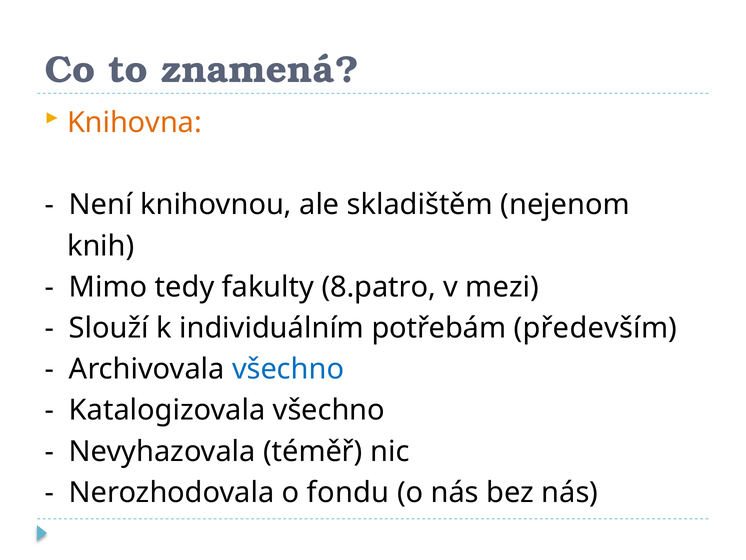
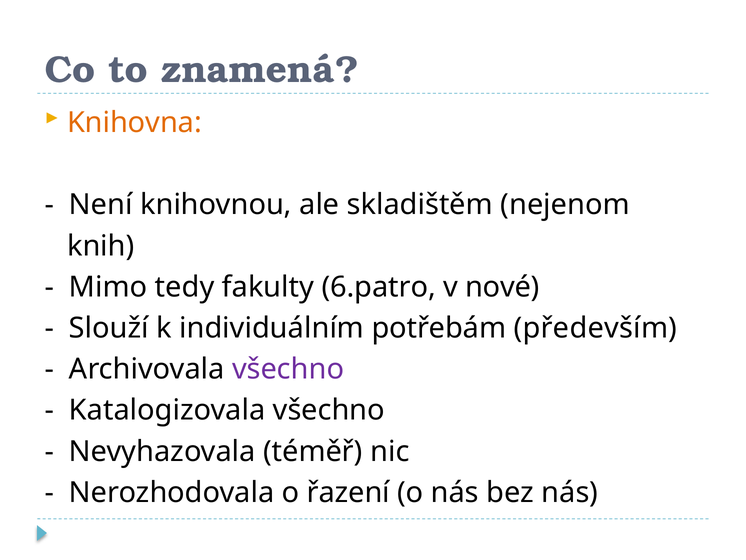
8.patro: 8.patro -> 6.patro (379, 287)
mezi: mezi -> nové (502, 287)
všechno colour: blue -> purple (288, 369)
fondu: fondu -> řazení (348, 492)
